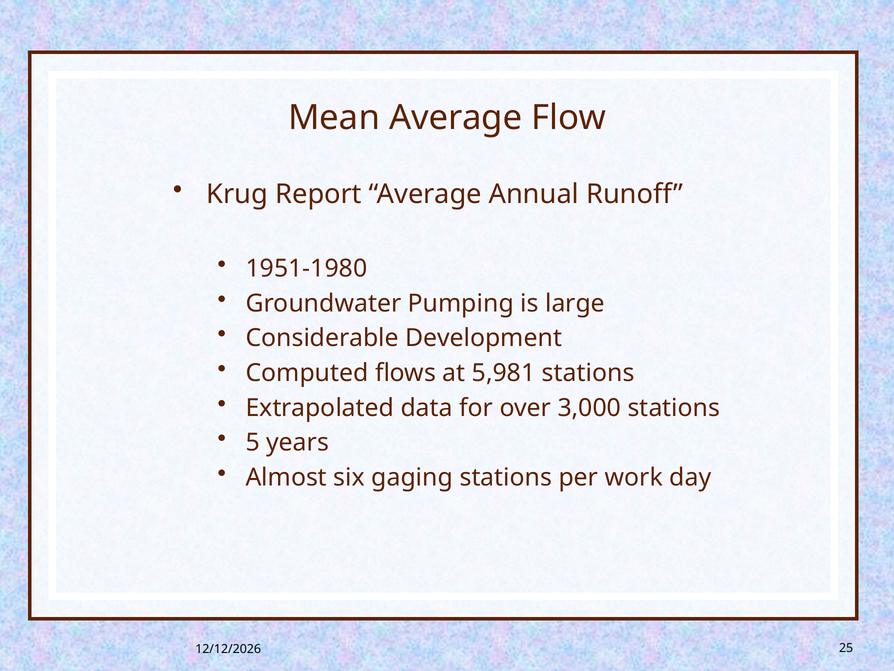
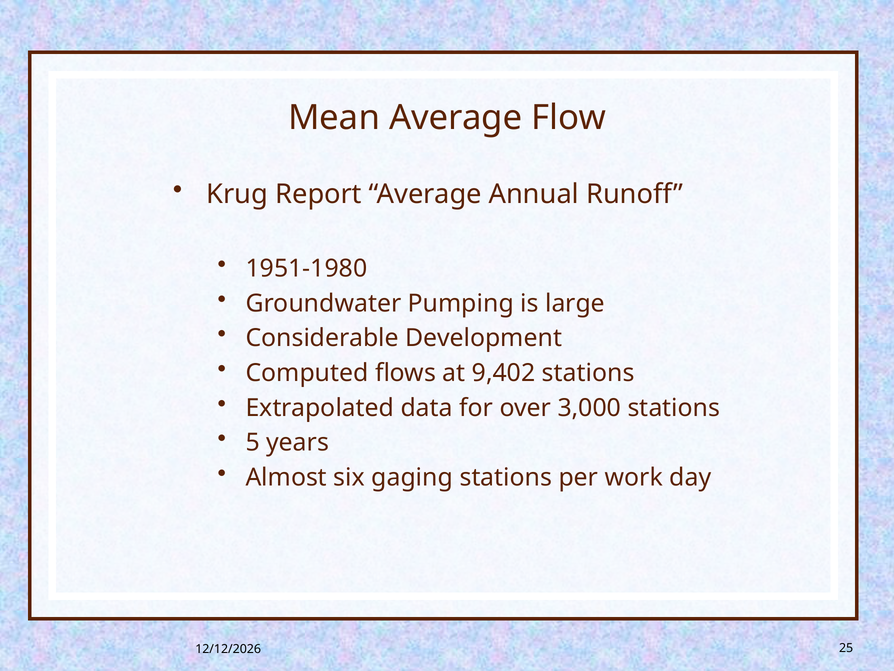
5,981: 5,981 -> 9,402 (504, 373)
